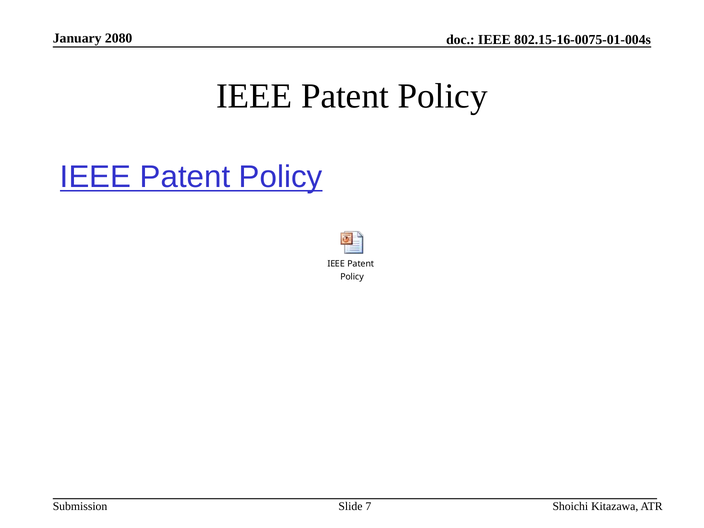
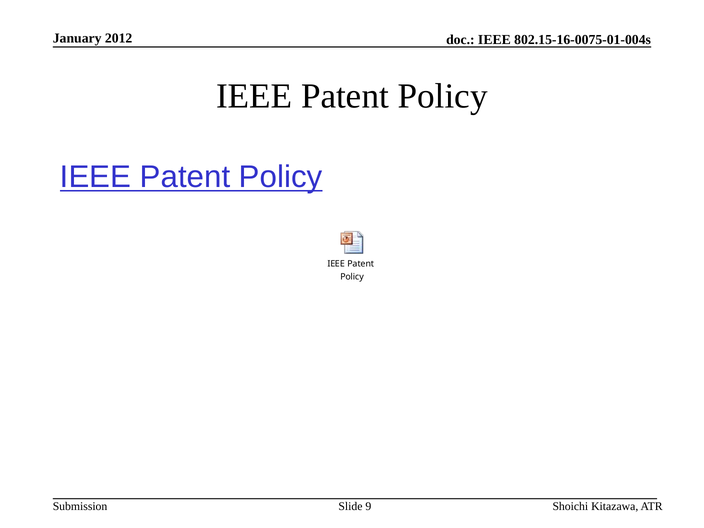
2080: 2080 -> 2012 (119, 38)
7: 7 -> 9 (368, 506)
